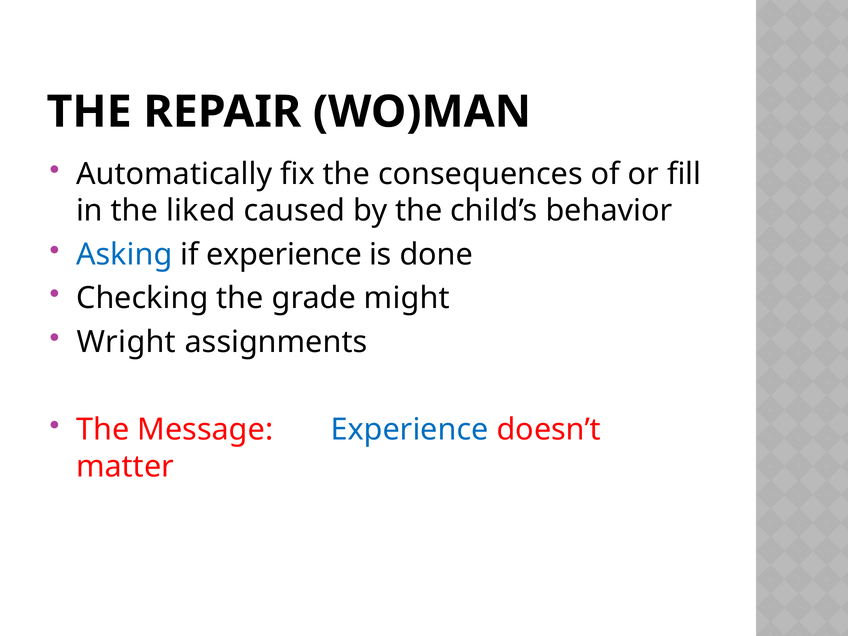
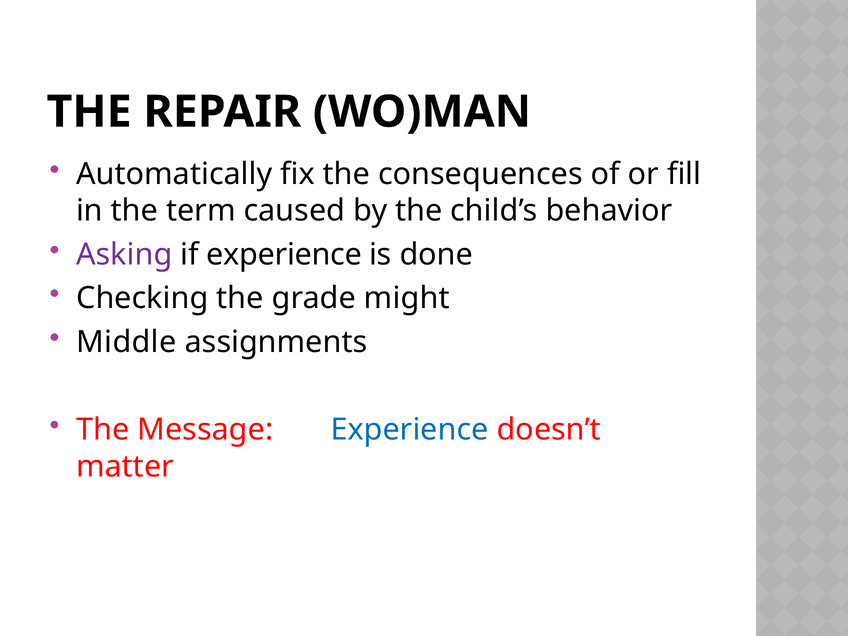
liked: liked -> term (201, 211)
Asking colour: blue -> purple (124, 254)
Wright: Wright -> Middle (126, 342)
